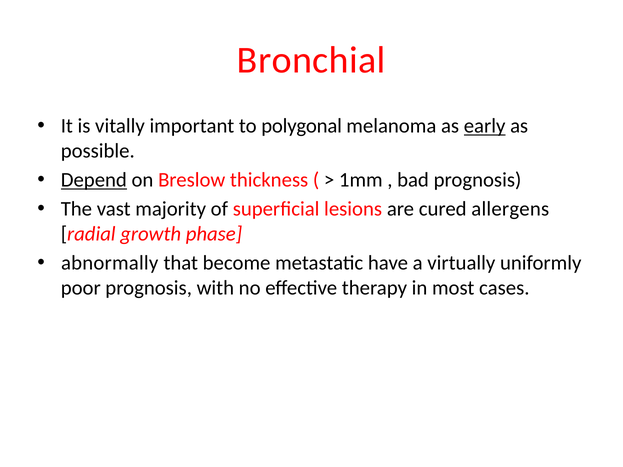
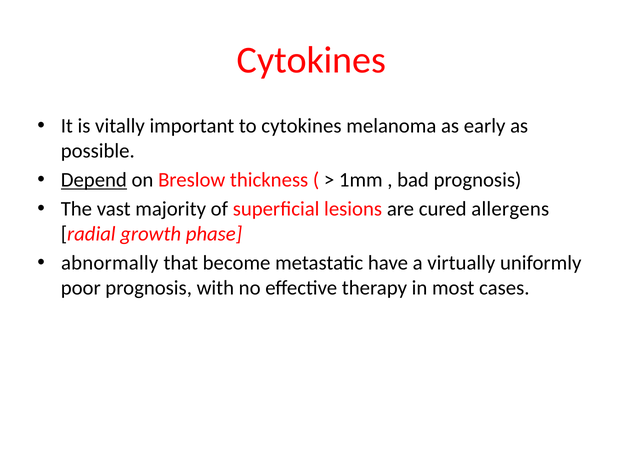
Bronchial: Bronchial -> Cytokines (311, 60)
to polygonal: polygonal -> cytokines (301, 126)
early underline: present -> none (485, 126)
